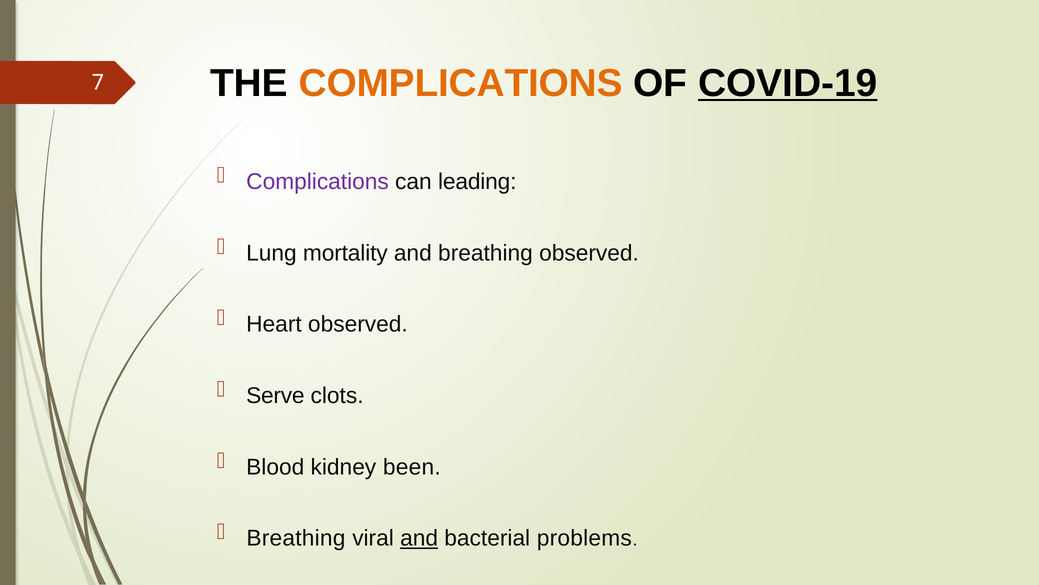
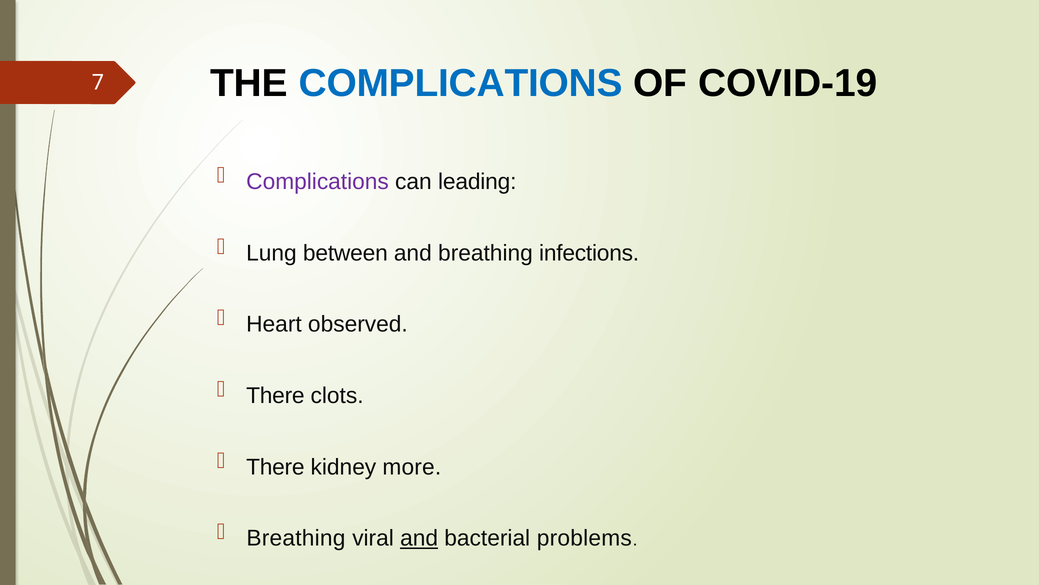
COMPLICATIONS colour: orange -> blue (461, 83)
COVID-19 underline: present -> none (788, 83)
mortality: mortality -> between (345, 253)
breathing observed: observed -> infections (589, 253)
Serve: Serve -> There (275, 395)
Blood: Blood -> There (275, 467)
been: been -> more (412, 467)
